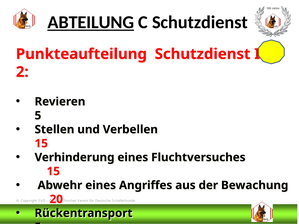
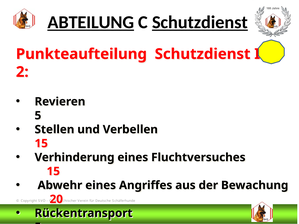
Schutzdienst underline: none -> present (200, 22)
